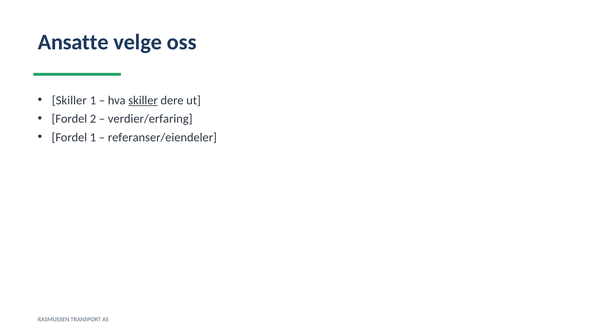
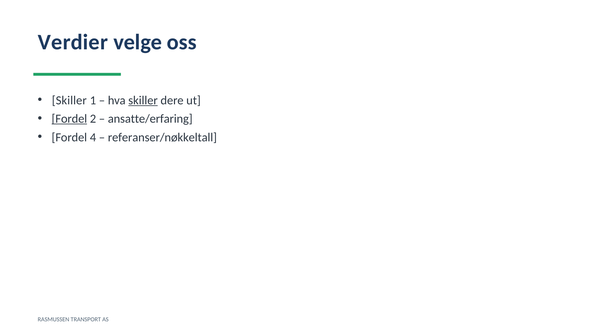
Ansatte: Ansatte -> Verdier (73, 42)
Fordel underline: none -> present (69, 119)
verdier/erfaring: verdier/erfaring -> ansatte/erfaring (150, 119)
Fordel 1: 1 -> 4 (93, 138)
referanser/eiendeler: referanser/eiendeler -> referanser/nøkkeltall (162, 138)
